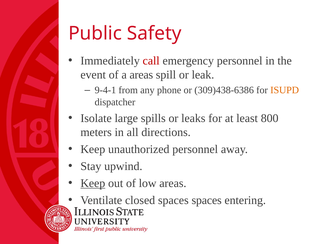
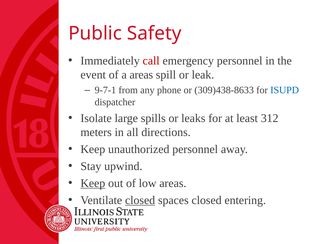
9-4-1: 9-4-1 -> 9-7-1 (105, 90)
309)438-6386: 309)438-6386 -> 309)438-8633 (224, 90)
ISUPD colour: orange -> blue (285, 90)
800: 800 -> 312 (270, 118)
closed underline: none -> present (140, 200)
spaces spaces: spaces -> closed (207, 200)
